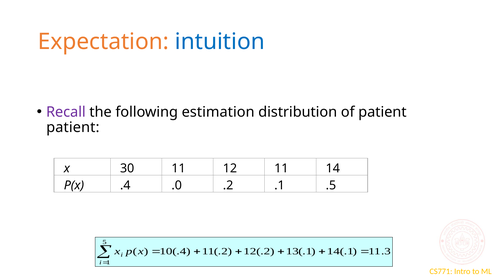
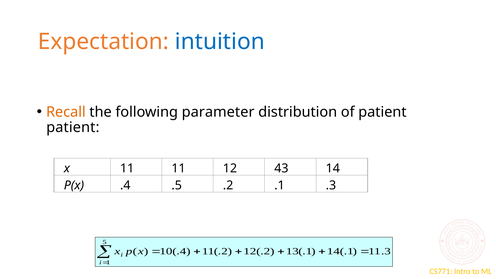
Recall colour: purple -> orange (66, 112)
estimation: estimation -> parameter (218, 112)
x 30: 30 -> 11 (127, 168)
12 11: 11 -> 43 (281, 168)
.0: .0 -> .5 (177, 185)
.5: .5 -> .3 (331, 185)
